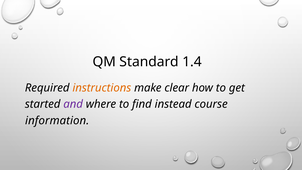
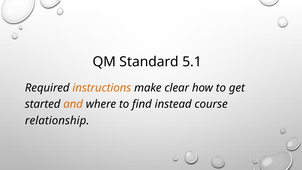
1.4: 1.4 -> 5.1 (192, 62)
and colour: purple -> orange (73, 104)
information: information -> relationship (57, 120)
